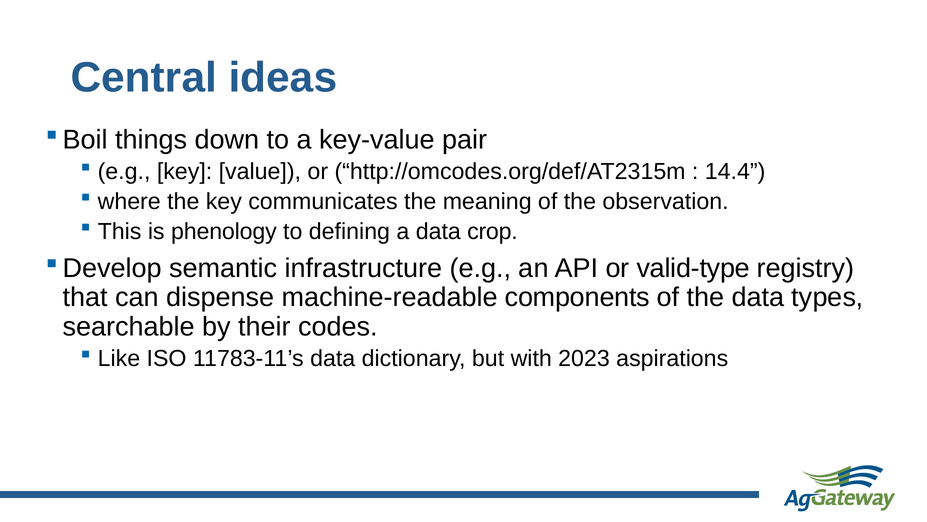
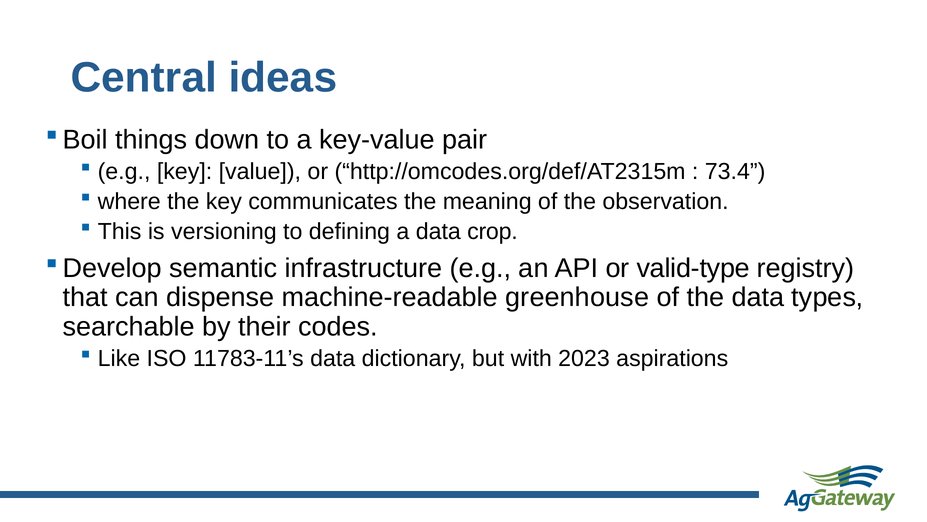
14.4: 14.4 -> 73.4 (735, 172)
phenology: phenology -> versioning (224, 231)
components: components -> greenhouse (577, 297)
